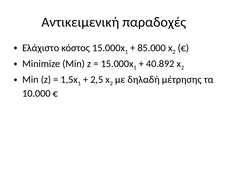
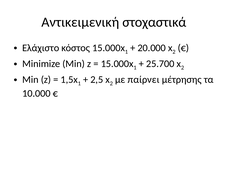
παραδοχές: παραδοχές -> στοχαστικά (154, 22)
85.000: 85.000 -> 20.000 (152, 48)
40.892: 40.892 -> 25.700 (160, 64)
δηλαδή: δηλαδή -> παίρνει (144, 80)
